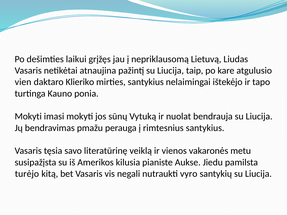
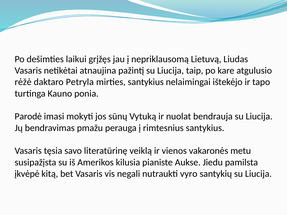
vien: vien -> rėžė (23, 82)
Klieriko: Klieriko -> Petryla (80, 82)
Mokyti: Mokyti -> Parodė (28, 117)
turėjo: turėjo -> įkvėpė (27, 174)
